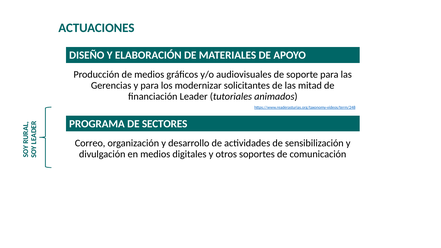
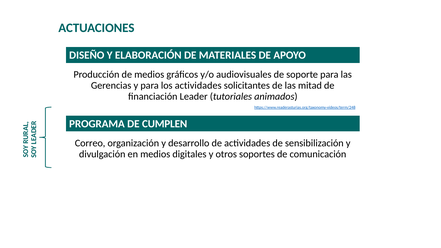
los modernizar: modernizar -> actividades (198, 86)
SECTORES: SECTORES -> CUMPLEN (165, 124)
